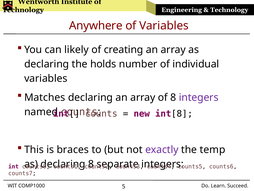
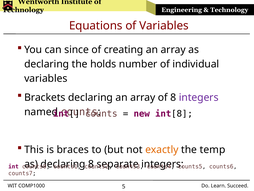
Anywhere: Anywhere -> Equations (96, 26)
likely: likely -> since (77, 50)
Matches: Matches -> Brackets (45, 97)
exactly colour: purple -> orange (162, 149)
